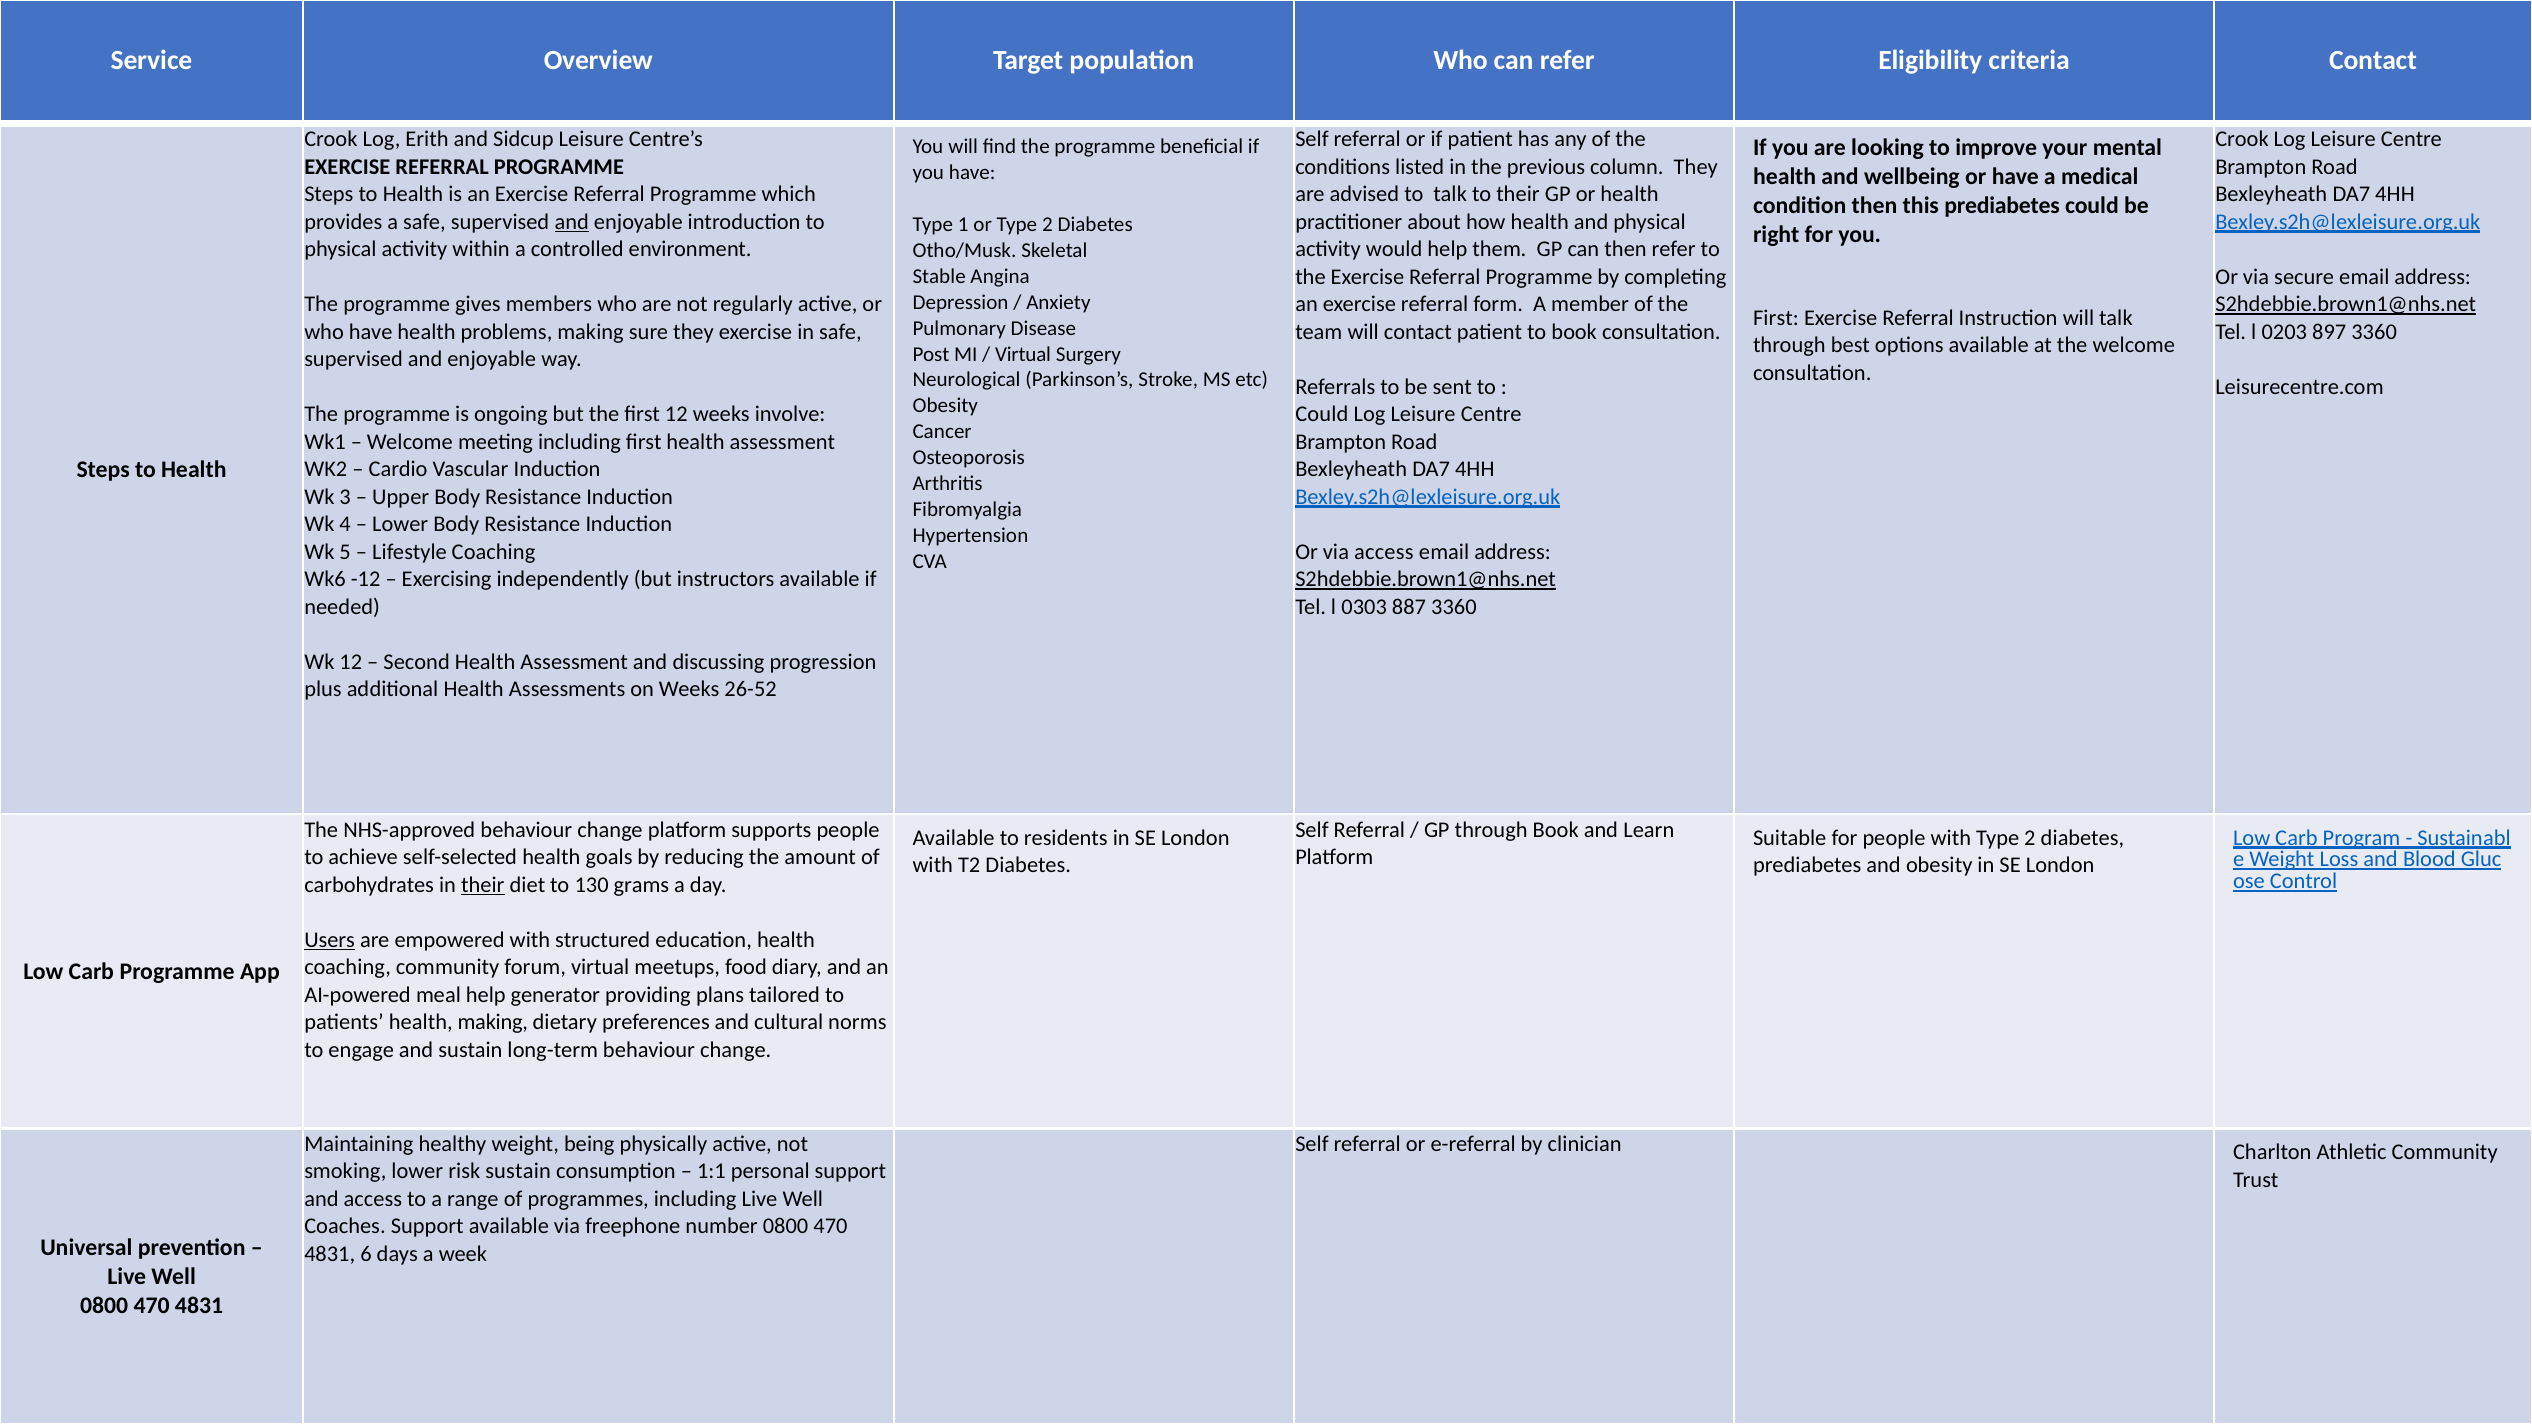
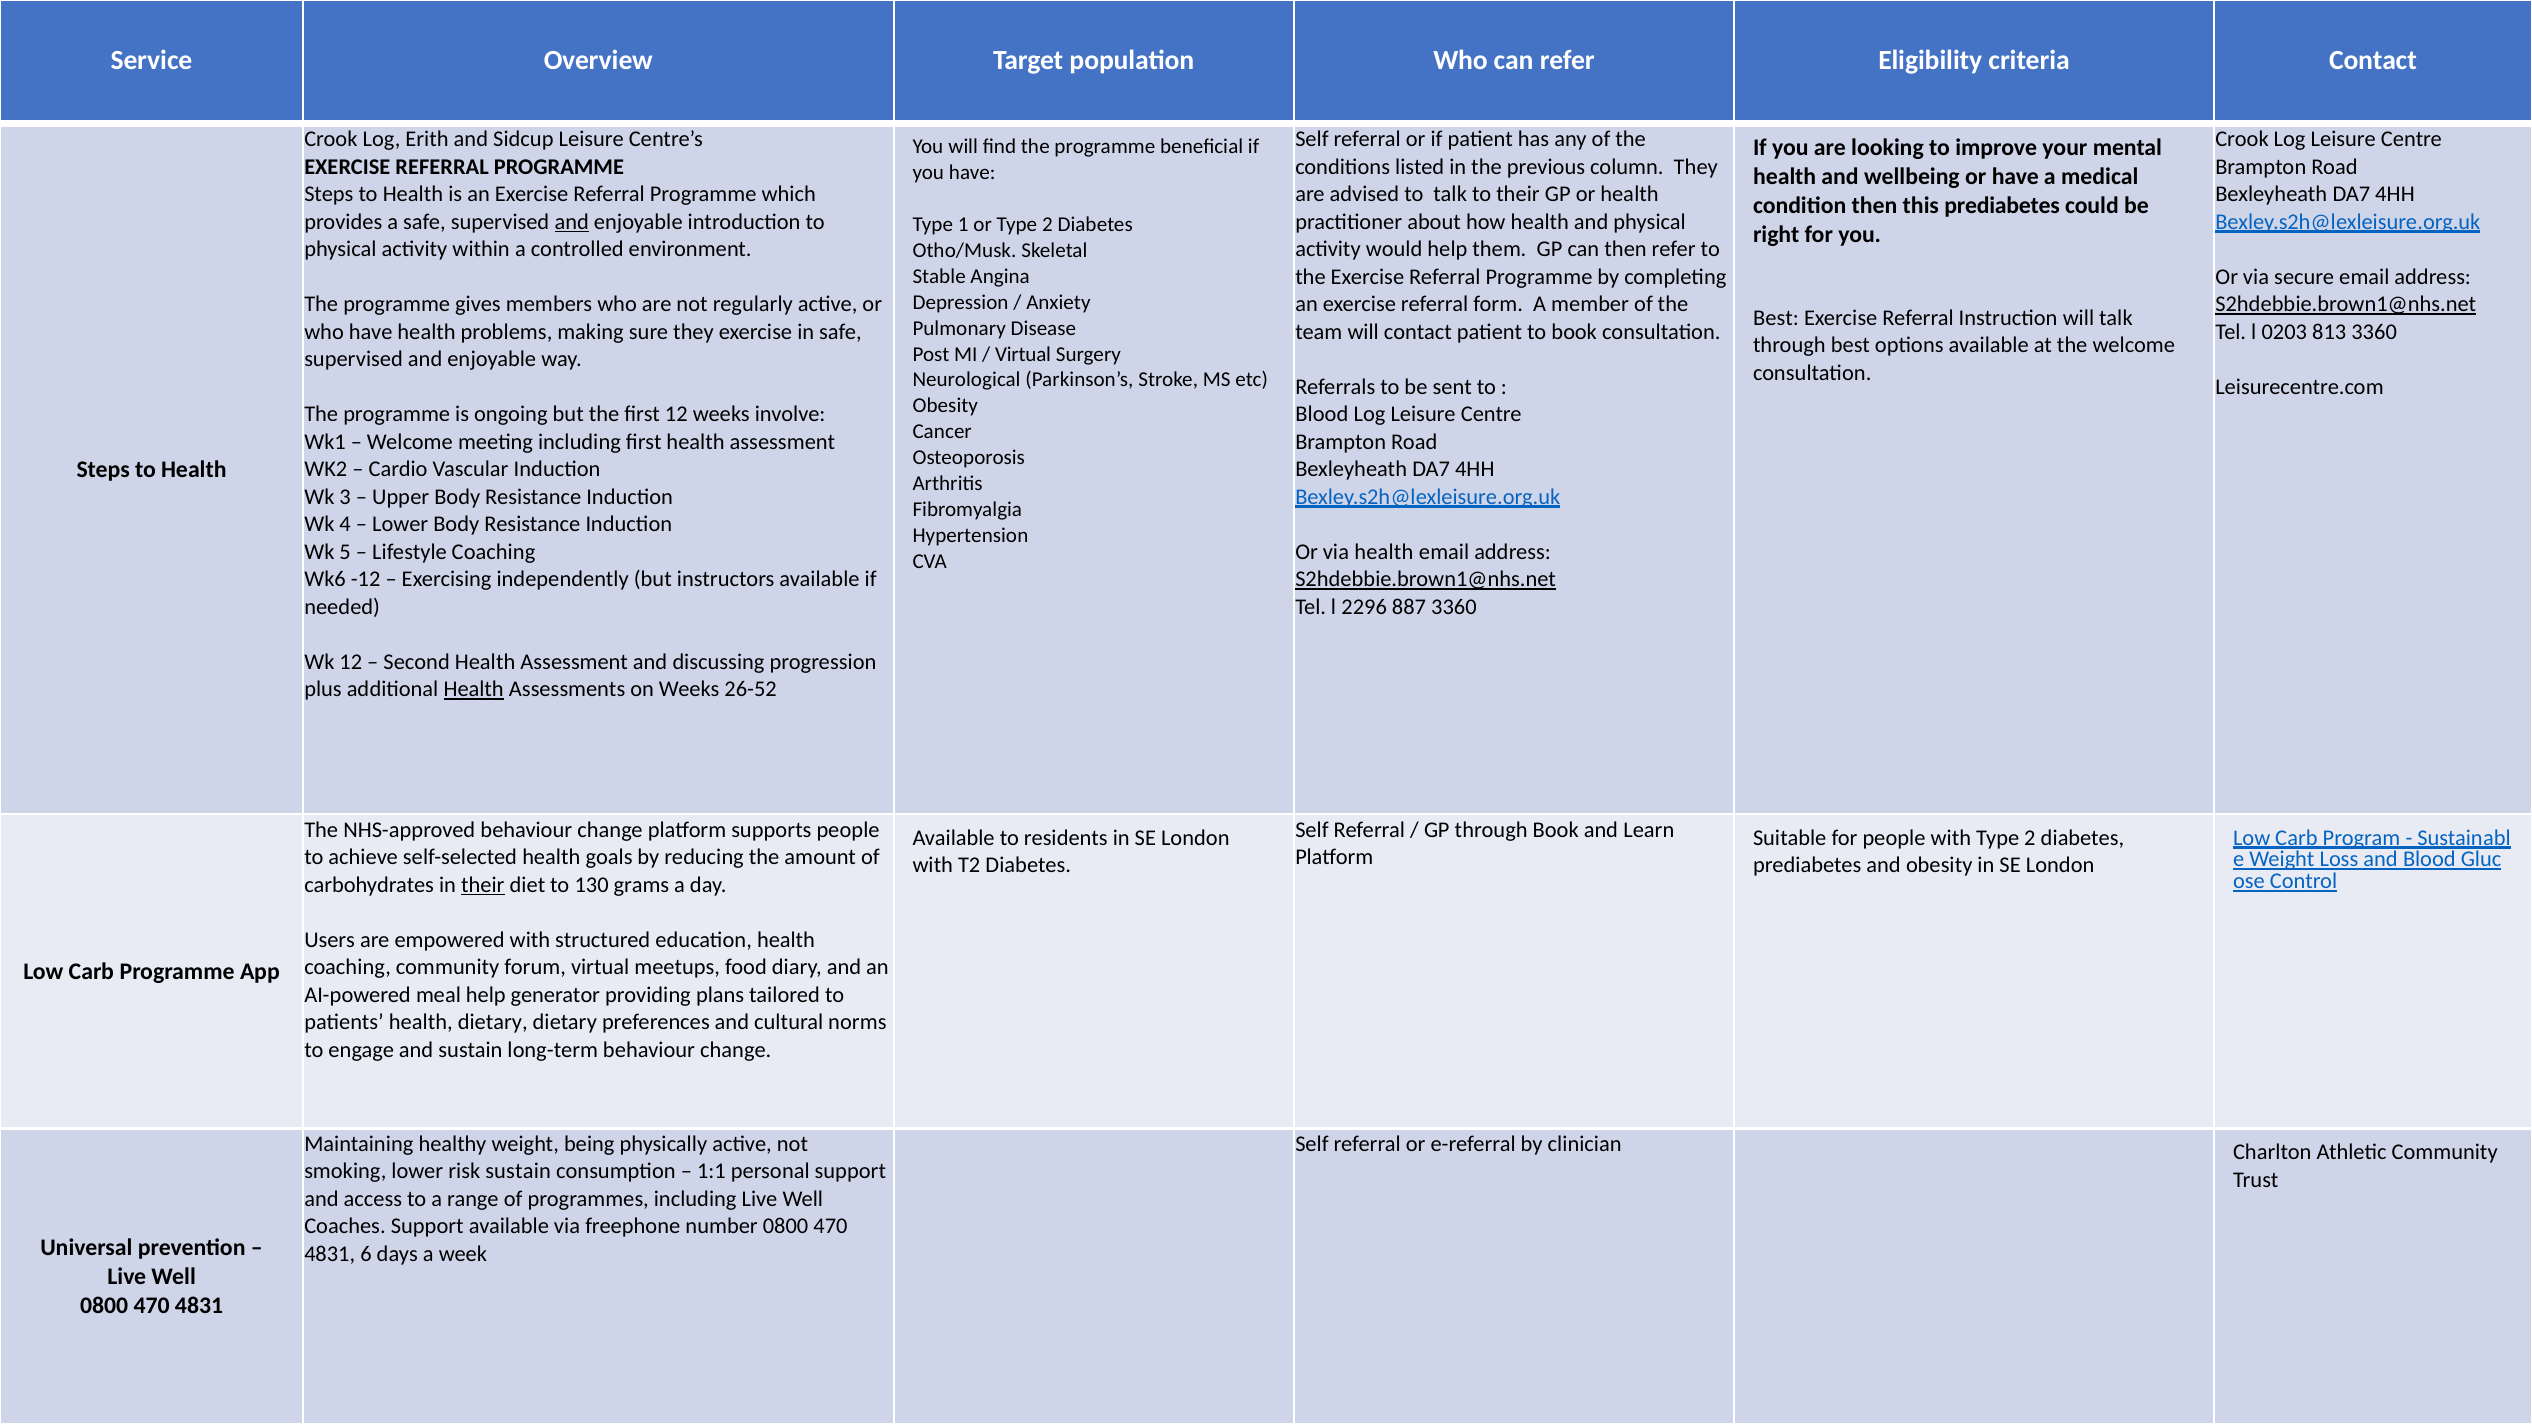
First: First -> Best (1776, 318)
897: 897 -> 813 (2329, 332)
Could: Could -> Blood (1322, 414)
via access: access -> health (1384, 552)
0303: 0303 -> 2296 (1364, 607)
Health underline: none -> present (474, 689)
Users underline: present -> none (330, 940)
health making: making -> dietary (493, 1022)
